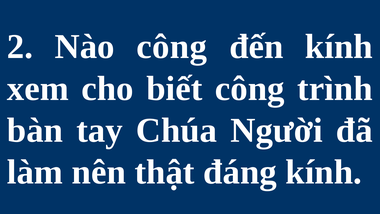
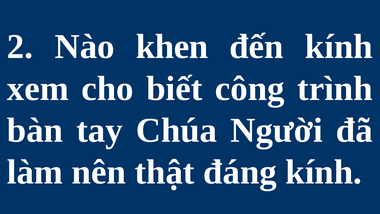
Nào công: công -> khen (172, 47)
